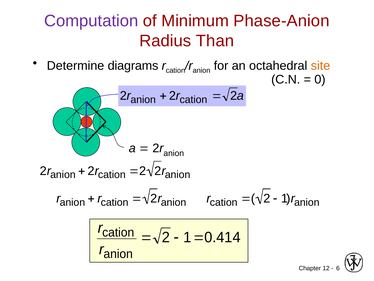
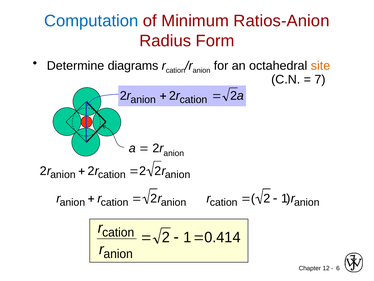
Computation colour: purple -> blue (91, 21)
Phase-Anion: Phase-Anion -> Ratios-Anion (282, 21)
Than: Than -> Form (215, 41)
0: 0 -> 7 (320, 79)
